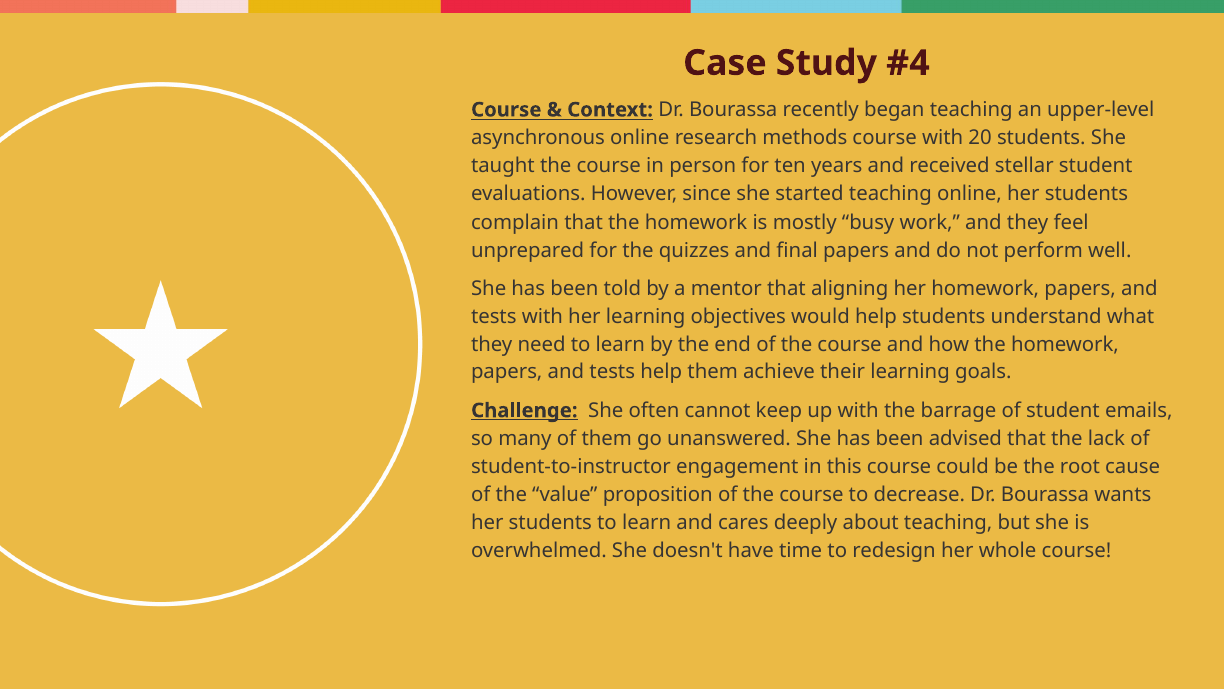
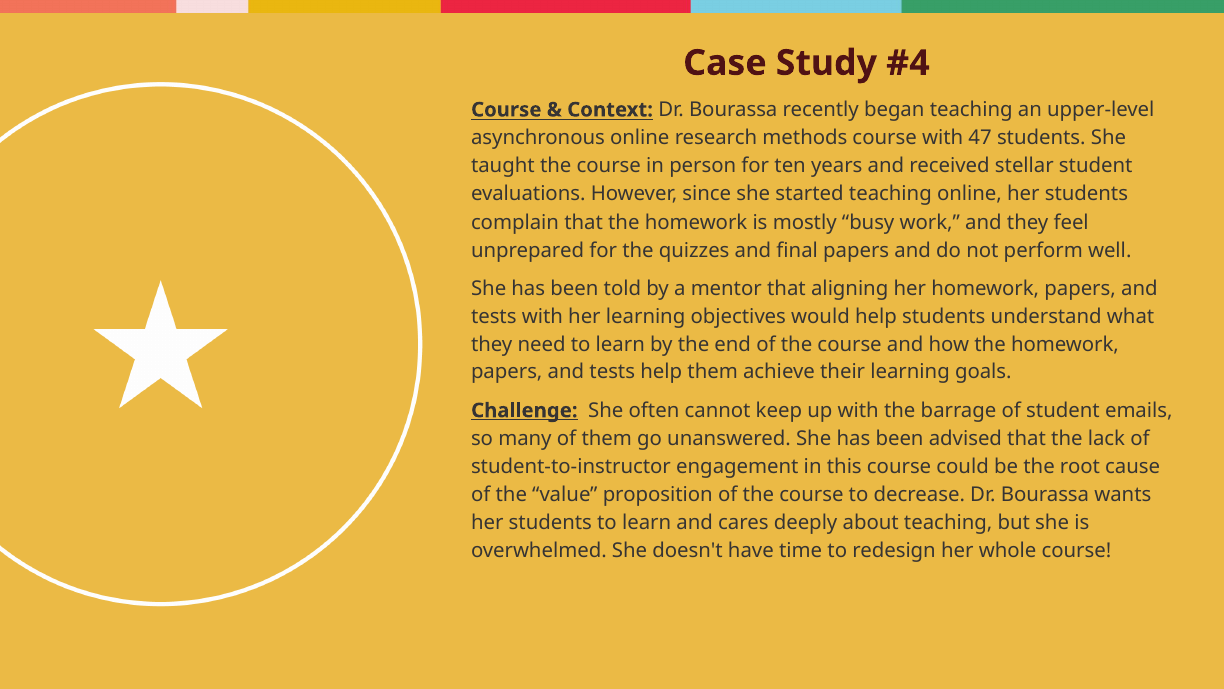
20: 20 -> 47 (980, 138)
